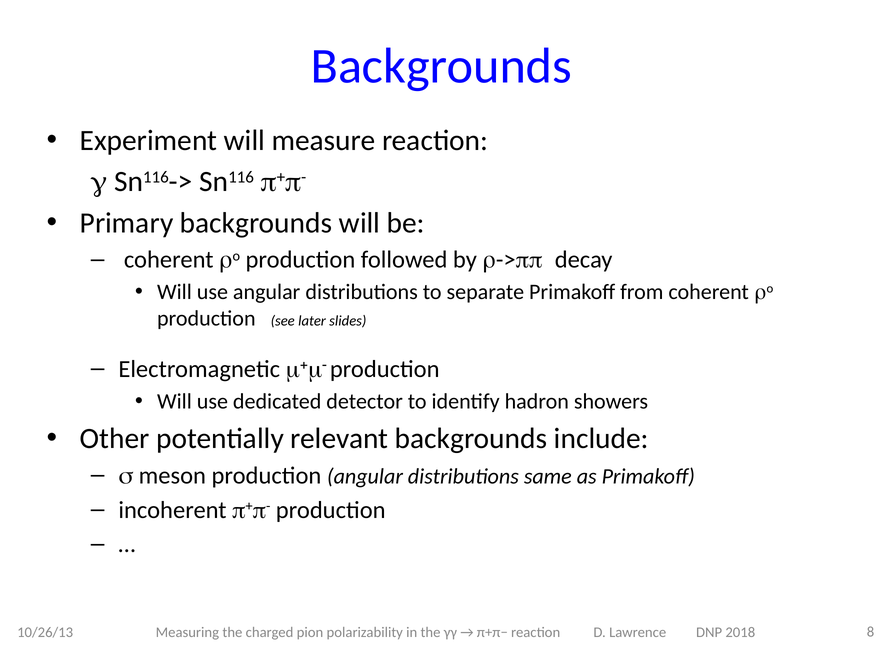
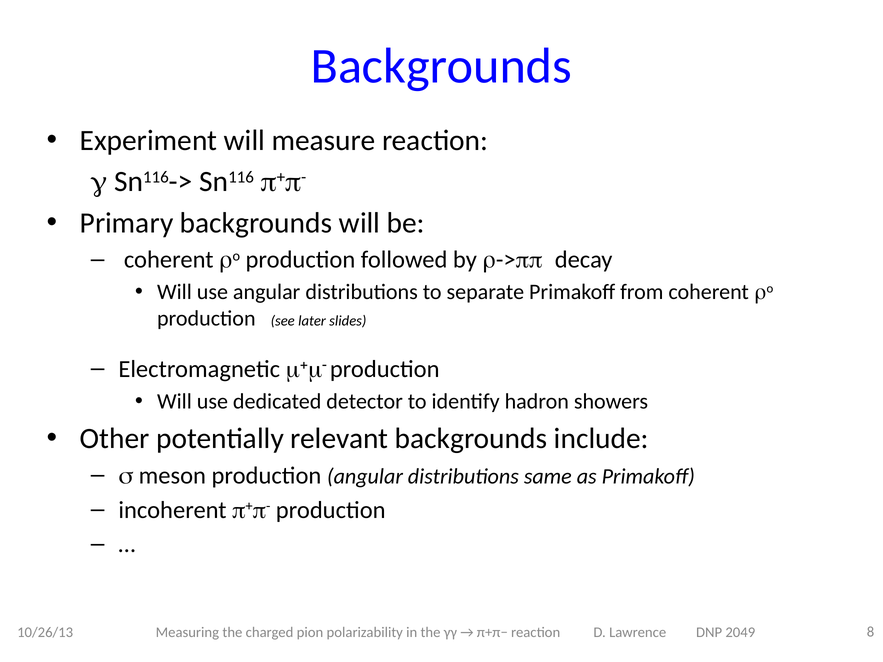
2018: 2018 -> 2049 (740, 632)
